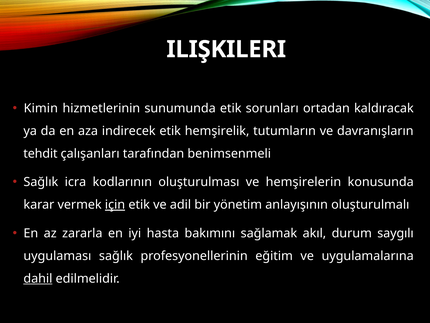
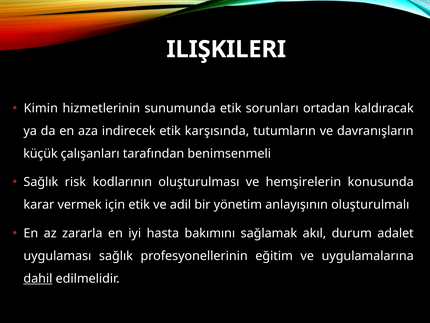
hemşirelik: hemşirelik -> karşısında (217, 131)
tehdit: tehdit -> küçük (40, 153)
icra: icra -> risk (75, 182)
için underline: present -> none (115, 204)
saygılı: saygılı -> adalet (395, 233)
